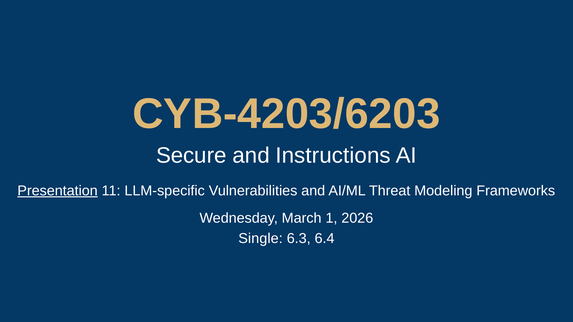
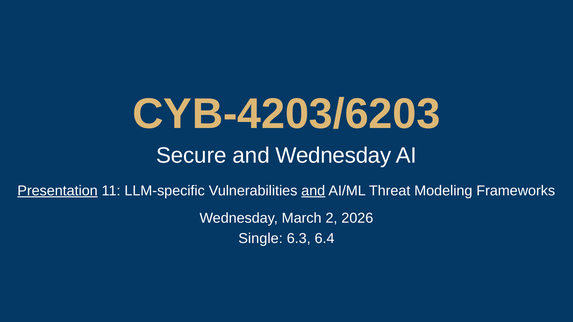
and Instructions: Instructions -> Wednesday (333, 156)
and underline: none -> present (313, 191)
1: 1 -> 2 (331, 218)
